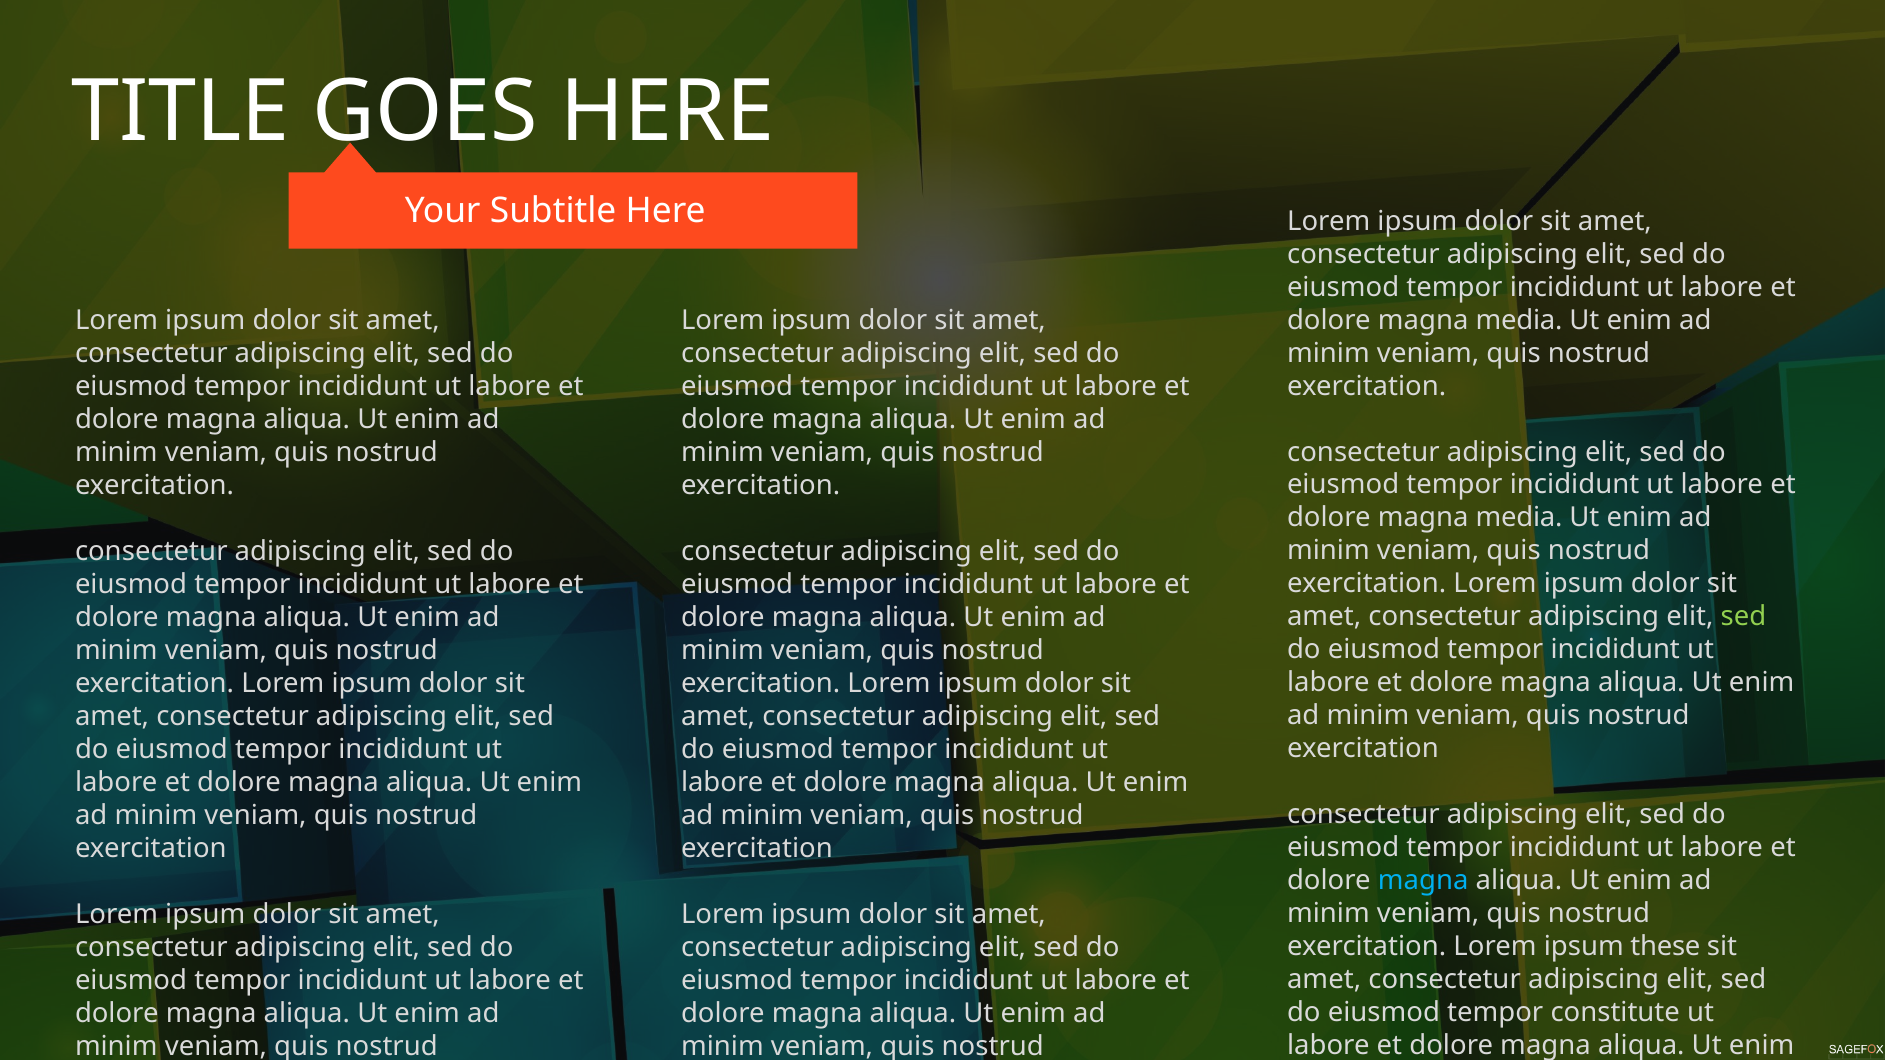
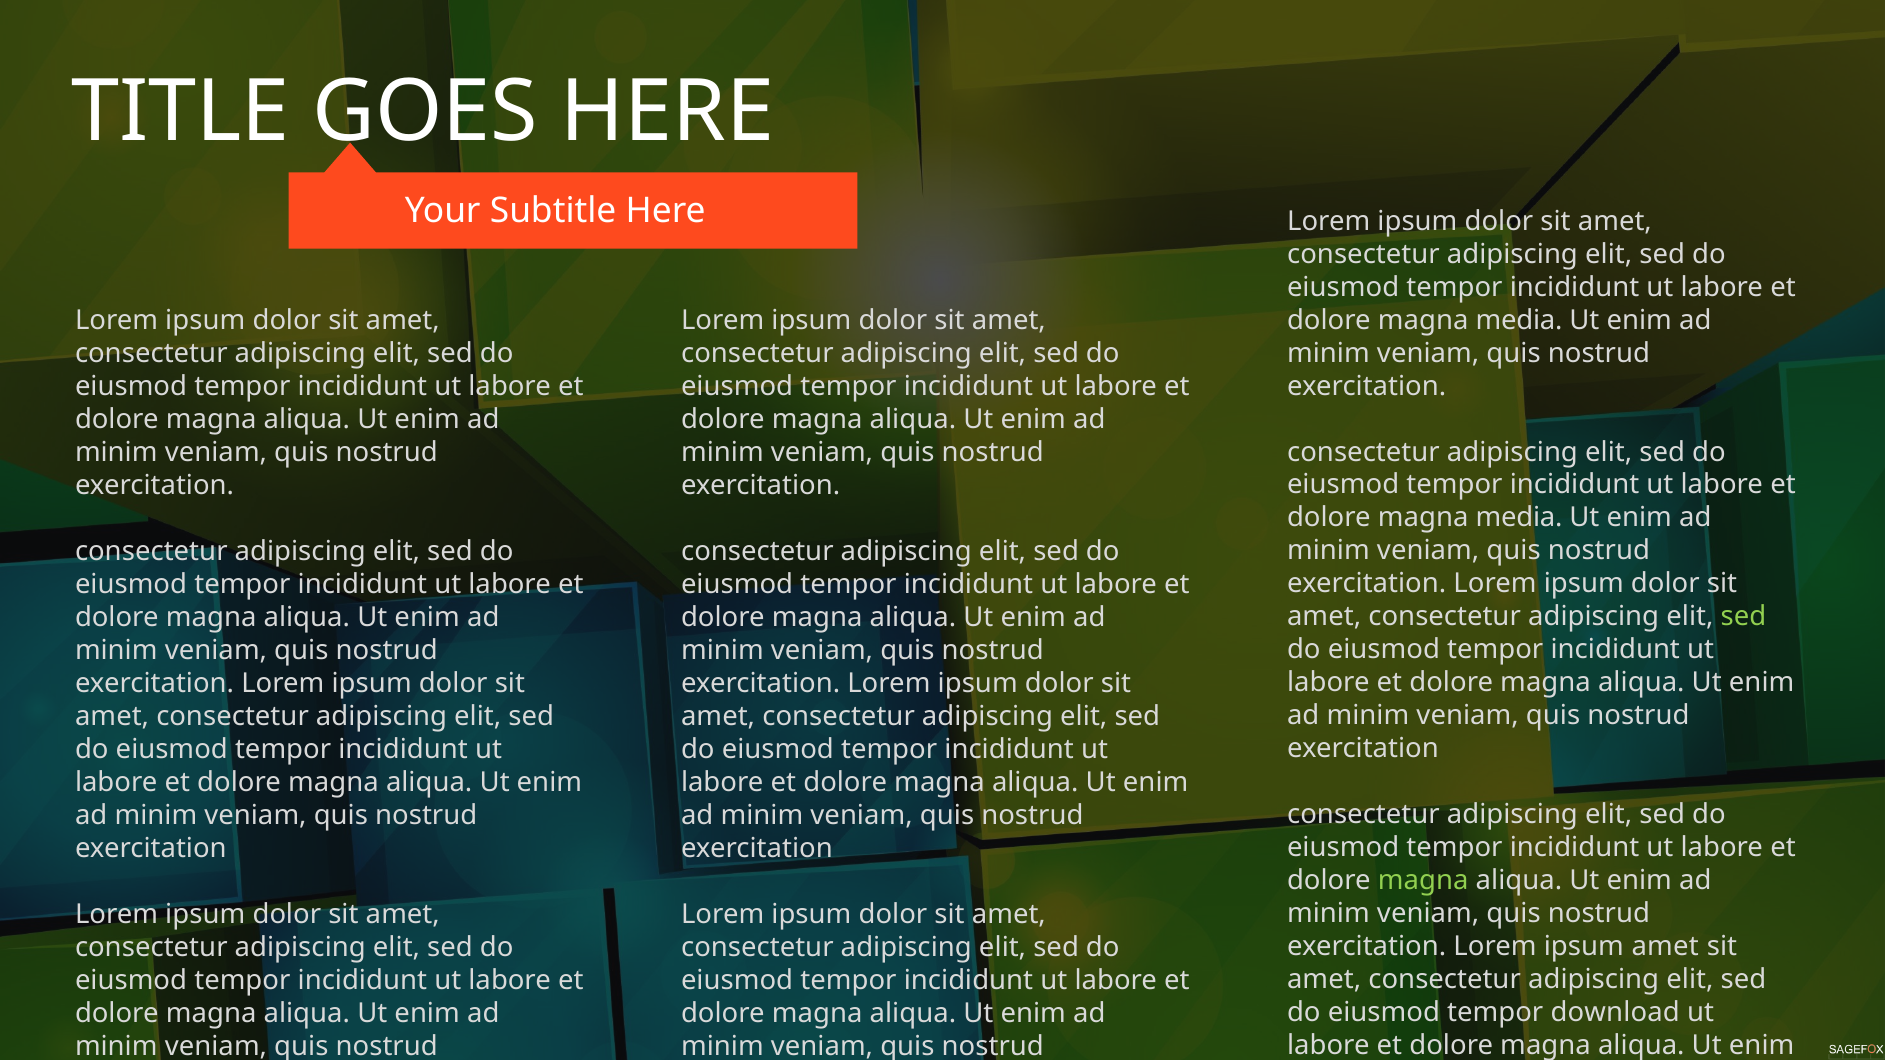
magna colour: light blue -> light green (1423, 881)
ipsum these: these -> amet (1665, 947)
constitute: constitute -> download (1615, 1013)
